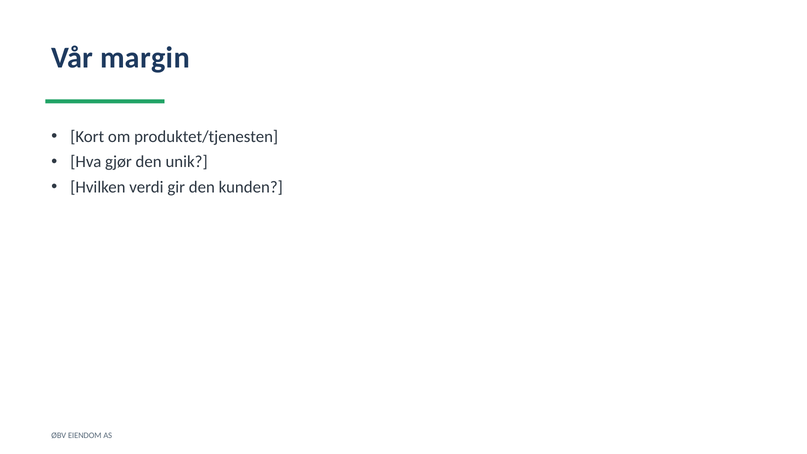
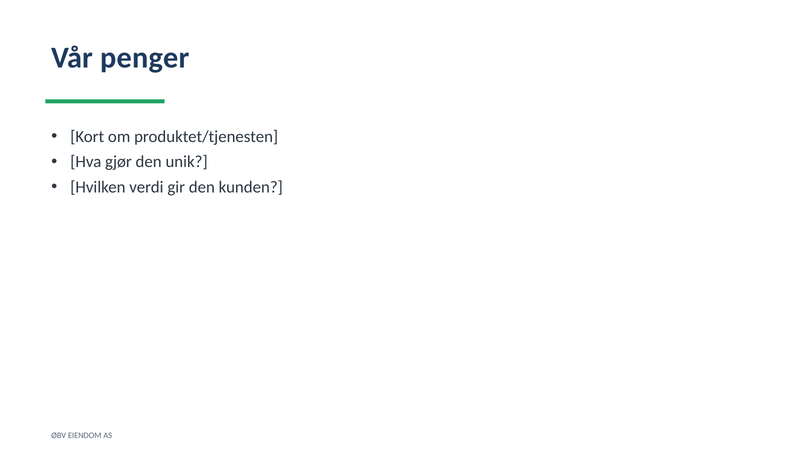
margin: margin -> penger (145, 58)
